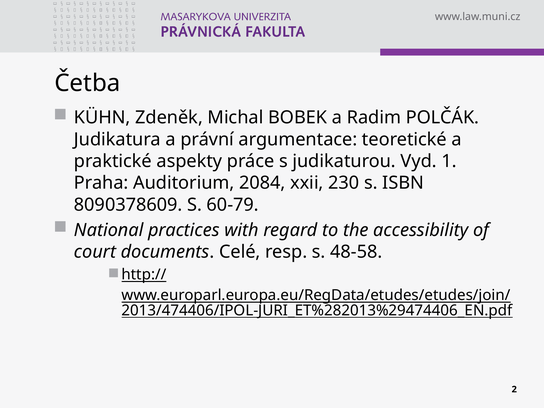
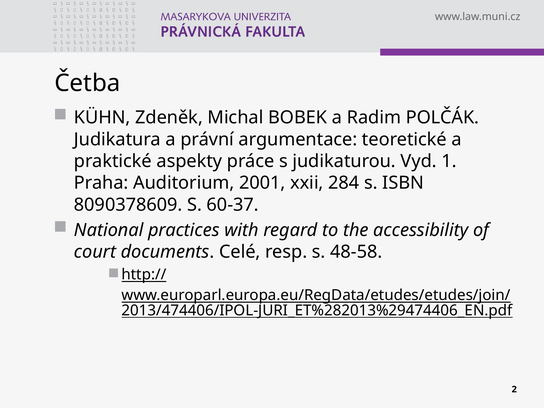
2084: 2084 -> 2001 (262, 183)
230: 230 -> 284 (344, 183)
60-79: 60-79 -> 60-37 (233, 205)
